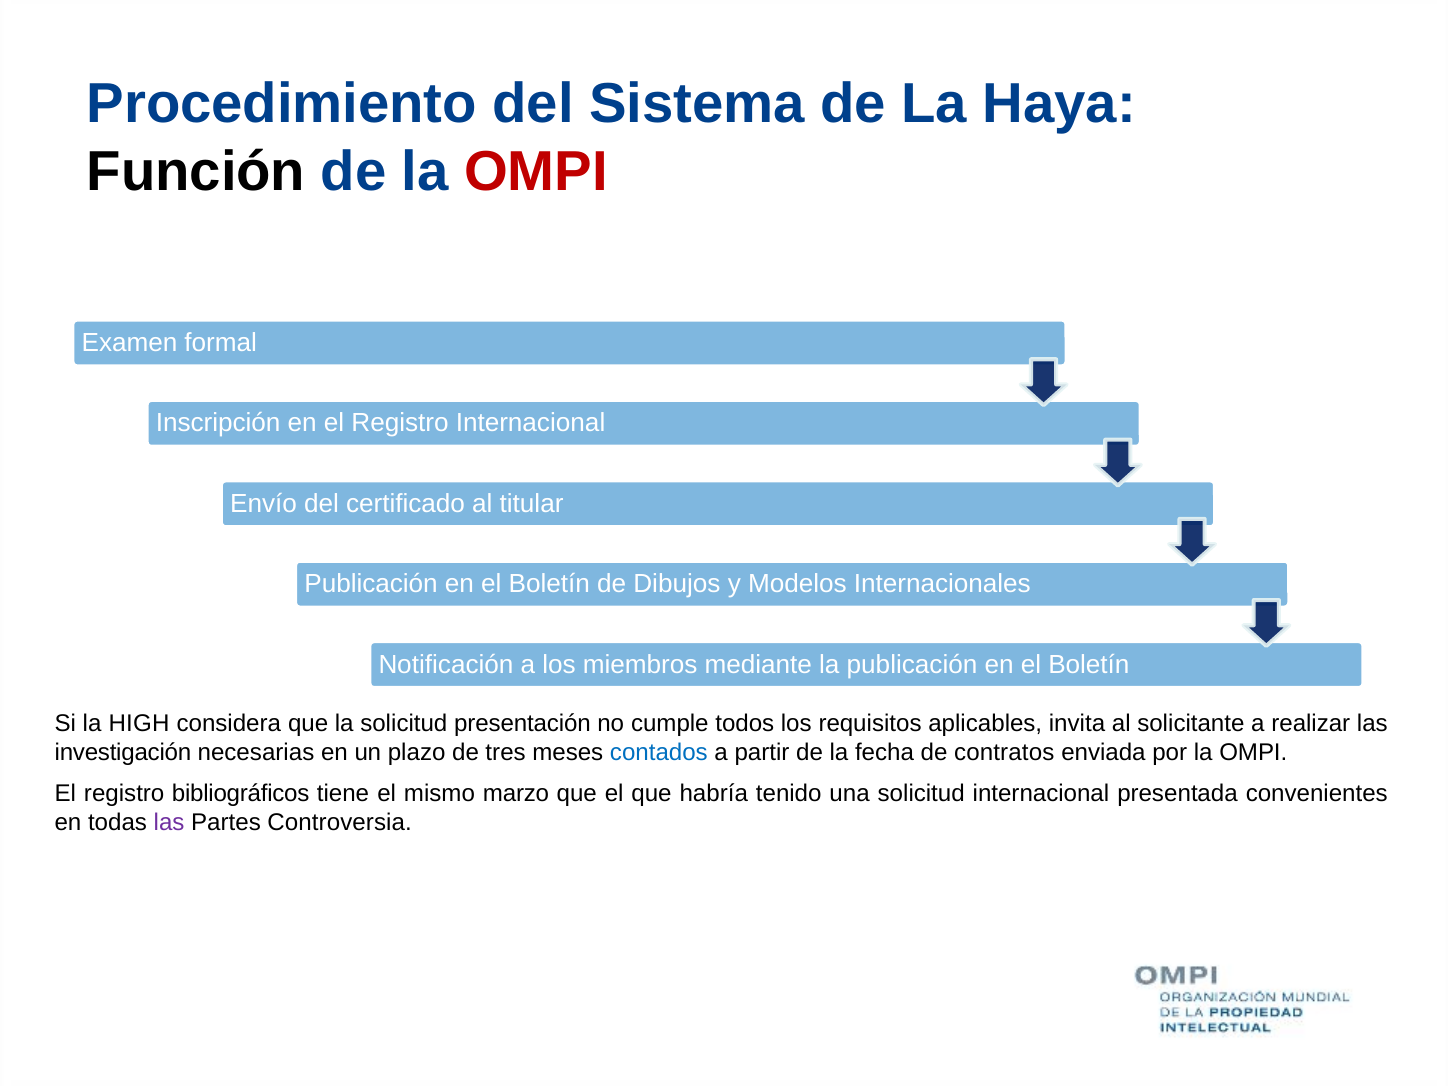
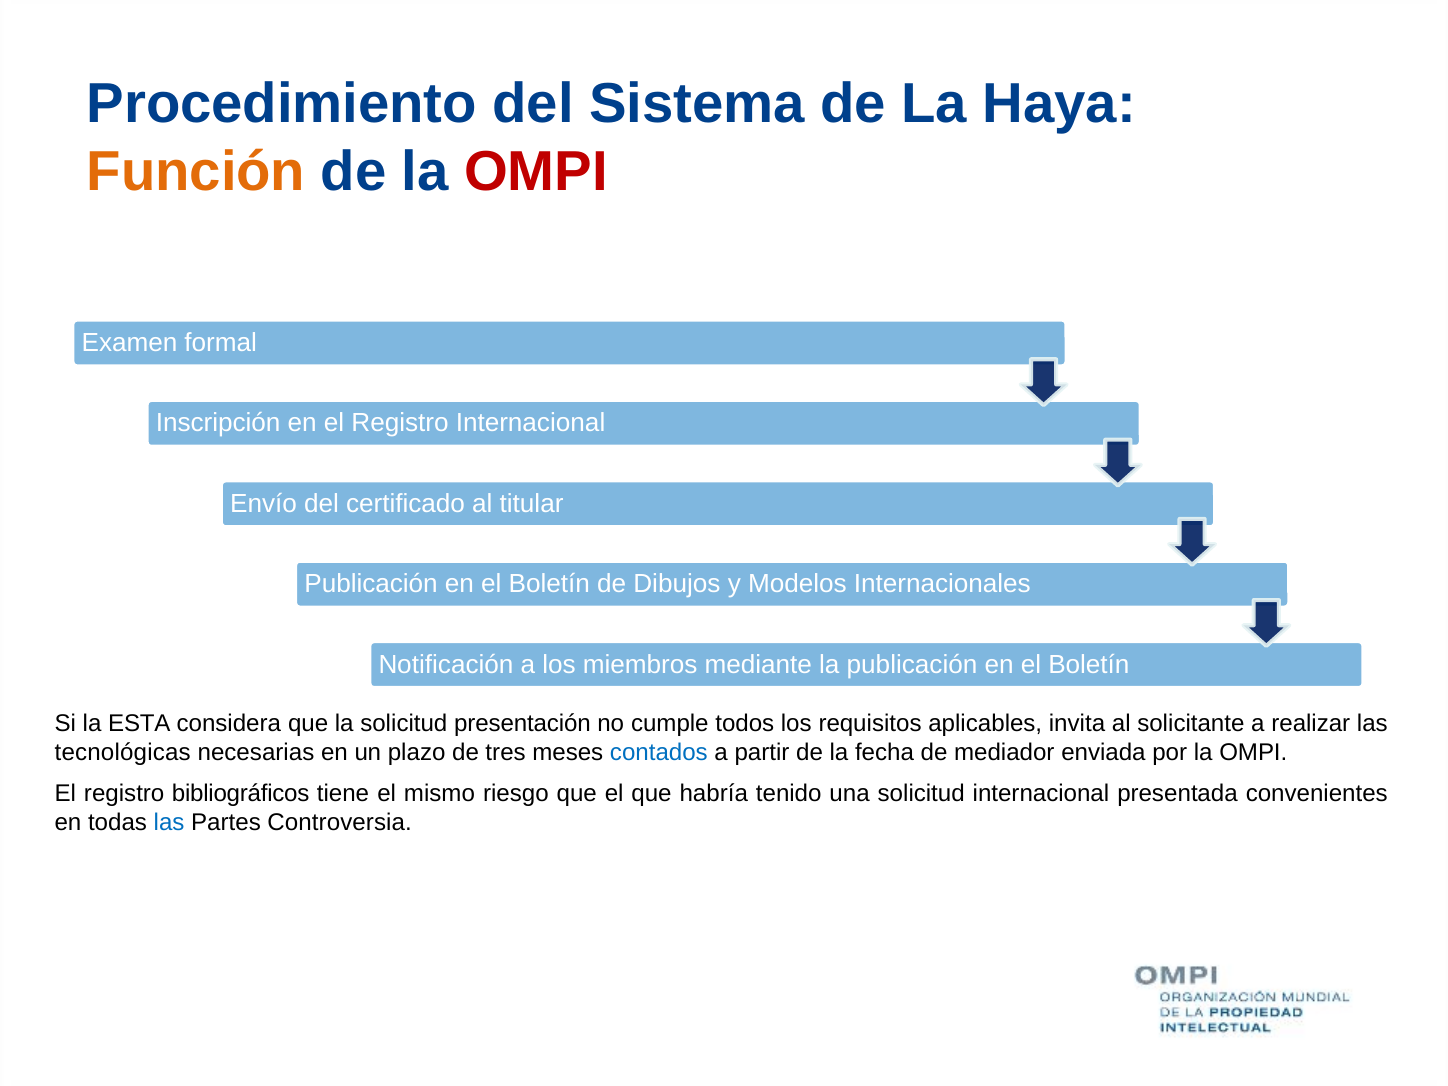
Función colour: black -> orange (196, 172)
HIGH: HIGH -> ESTA (139, 723)
investigación: investigación -> tecnológicas (123, 752)
contratos: contratos -> mediador (1004, 752)
marzo: marzo -> riesgo (516, 793)
las colour: purple -> blue (169, 822)
